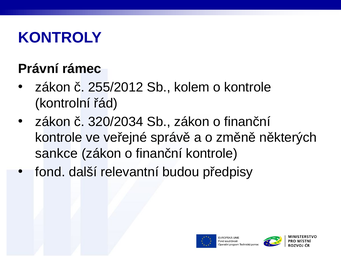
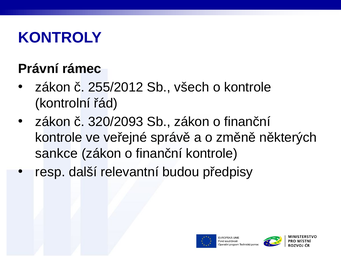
kolem: kolem -> všech (192, 87)
320/2034: 320/2034 -> 320/2093 (116, 122)
fond: fond -> resp (50, 172)
